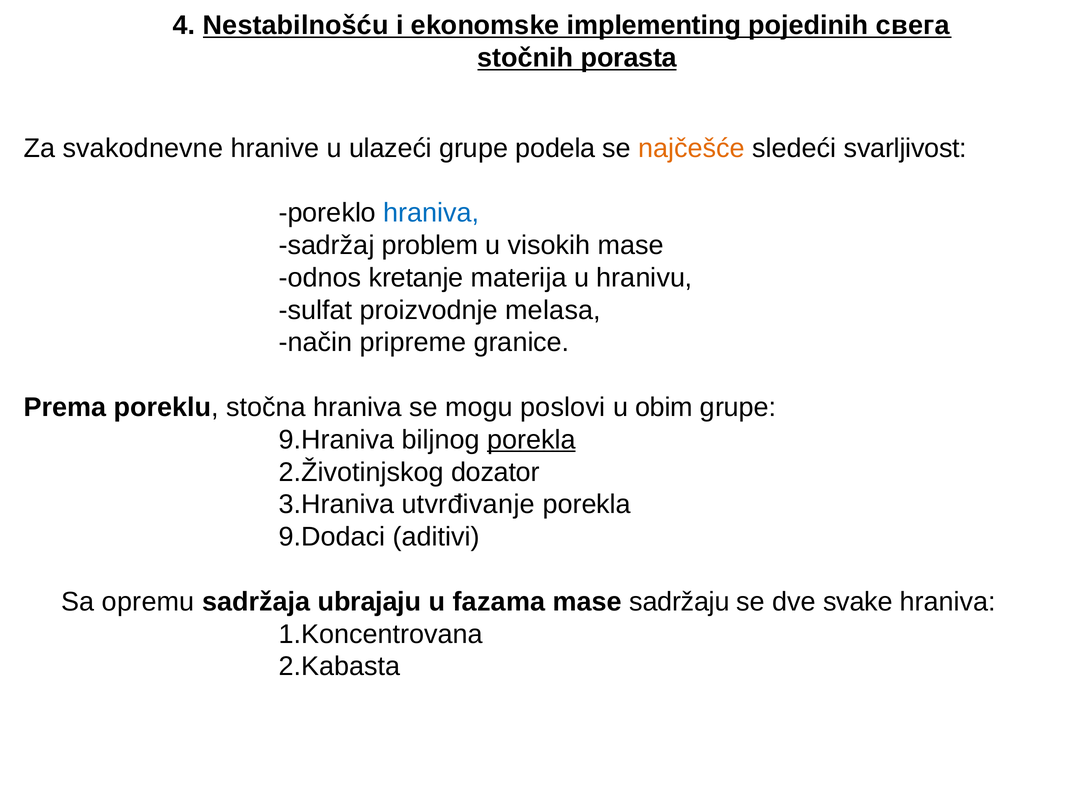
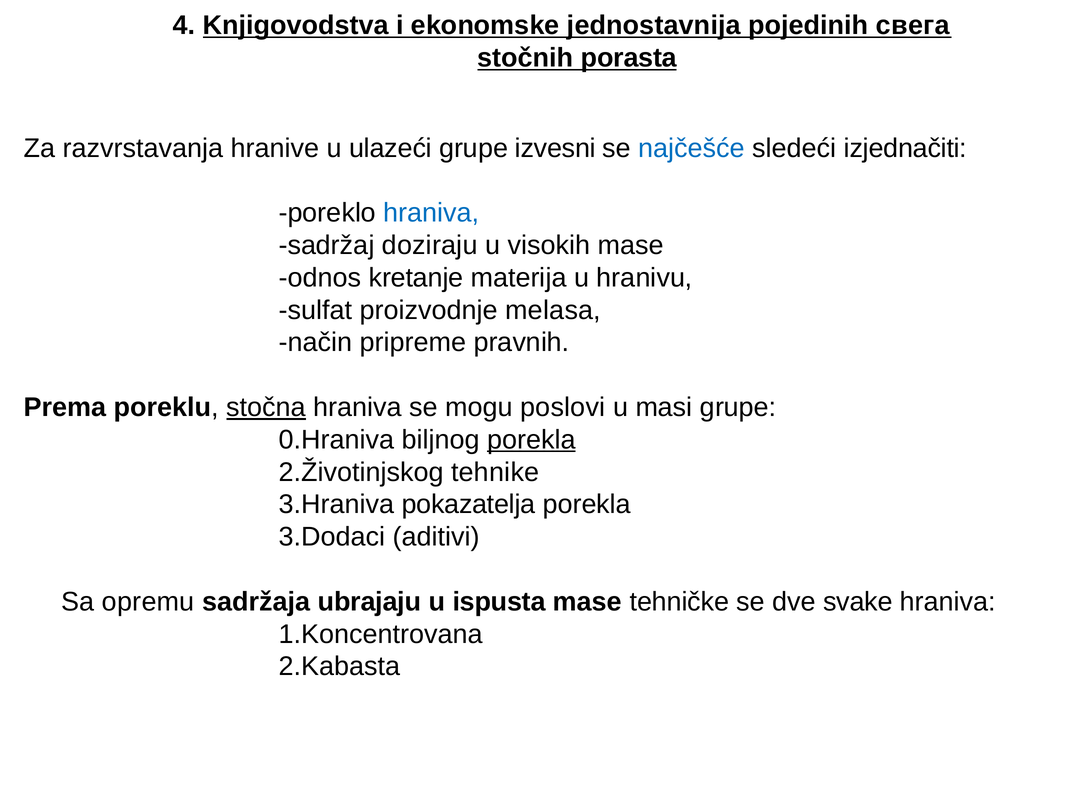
Nestabilnošću: Nestabilnošću -> Knjigovodstva (296, 25)
implementing: implementing -> jednostavnija (654, 25)
svakodnevne: svakodnevne -> razvrstavanja (143, 148)
podela: podela -> izvesni (555, 148)
najčešće colour: orange -> blue (692, 148)
svarljivost: svarljivost -> izjednačiti (905, 148)
problem: problem -> doziraju (430, 245)
granice: granice -> pravnih (521, 343)
stočna underline: none -> present (266, 407)
obim: obim -> masi (664, 407)
9.Hraniva: 9.Hraniva -> 0.Hraniva (336, 440)
dozator: dozator -> tehnike (495, 472)
utvrđivanje: utvrđivanje -> pokazatelja (468, 505)
9.Dodaci: 9.Dodaci -> 3.Dodaci (332, 537)
fazama: fazama -> ispusta (499, 602)
sadržaju: sadržaju -> tehničke (679, 602)
